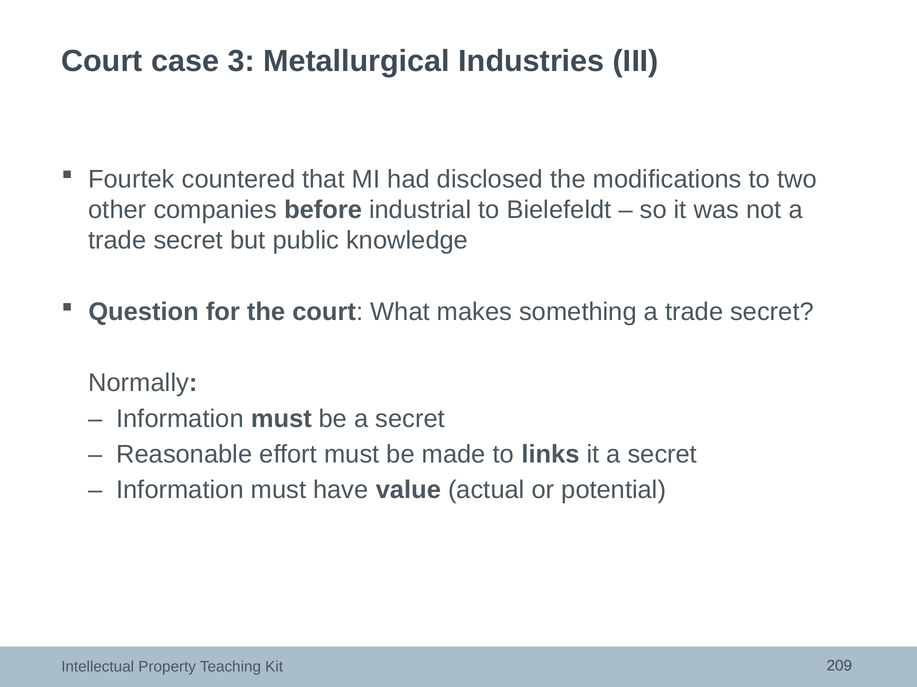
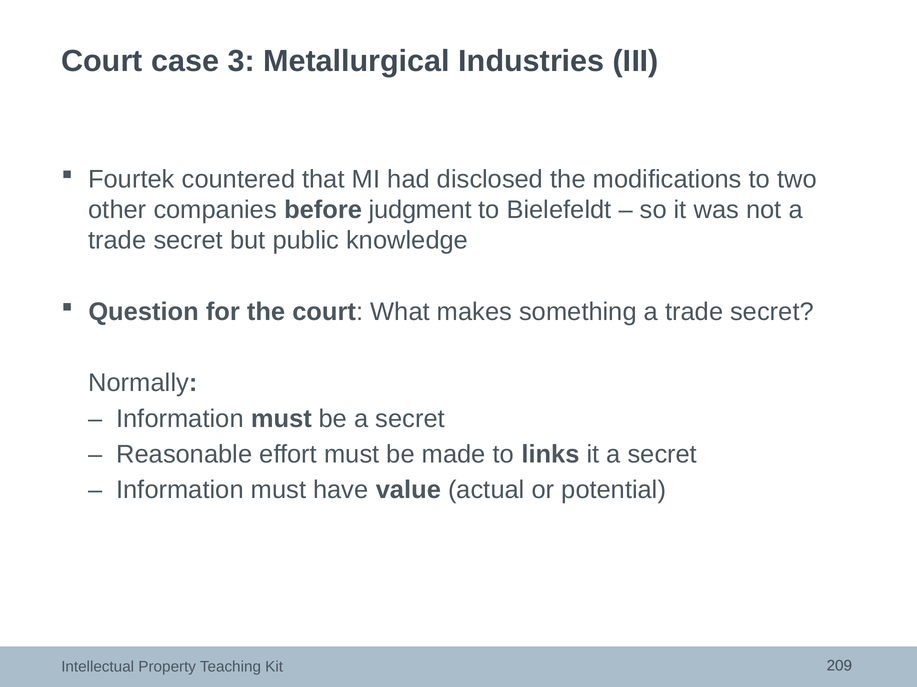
industrial: industrial -> judgment (420, 210)
